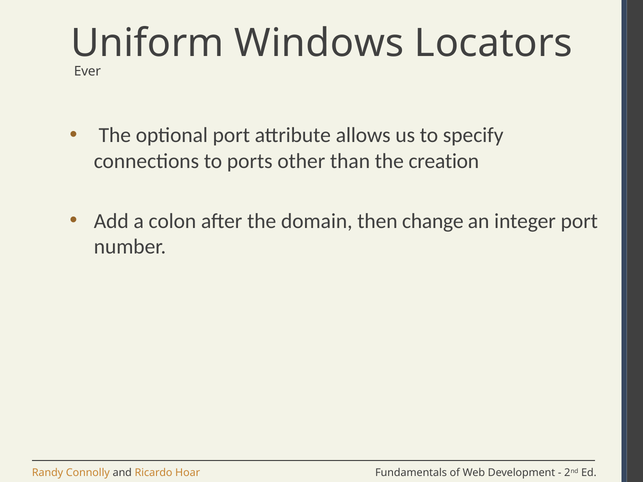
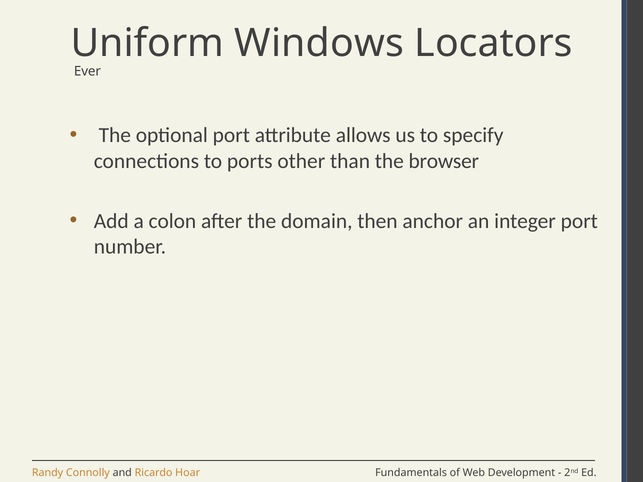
creation: creation -> browser (444, 161)
change: change -> anchor (433, 221)
